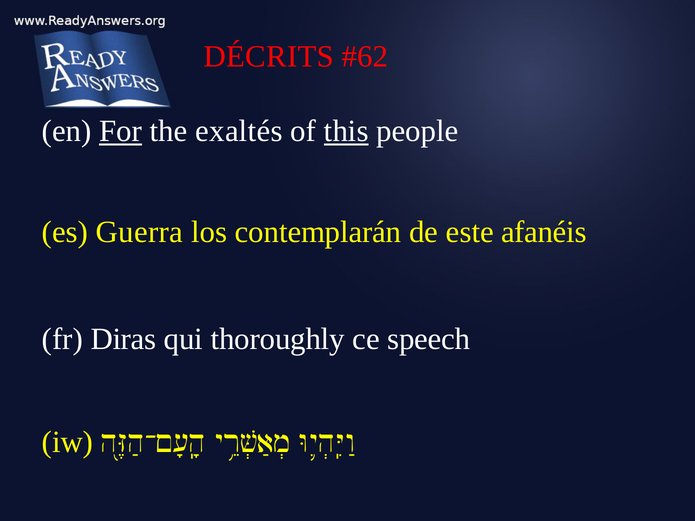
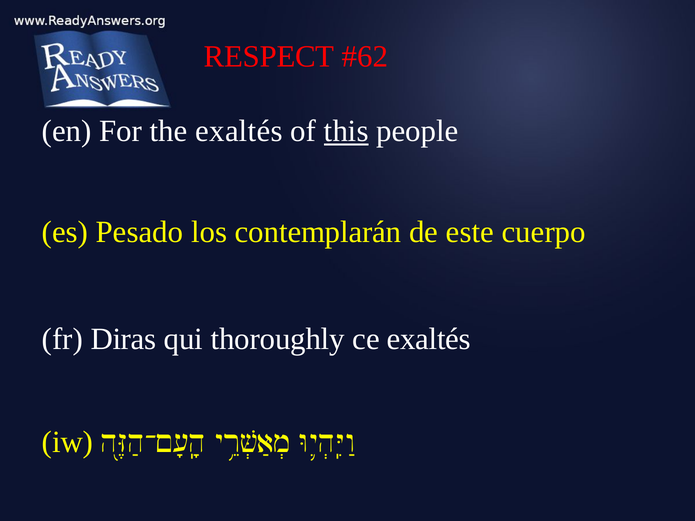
DÉCRITS: DÉCRITS -> RESPECT (269, 56)
For underline: present -> none (121, 131)
Guerra: Guerra -> Pesado (140, 232)
afanéis: afanéis -> cuerpo (544, 232)
ce speech: speech -> exaltés (429, 339)
